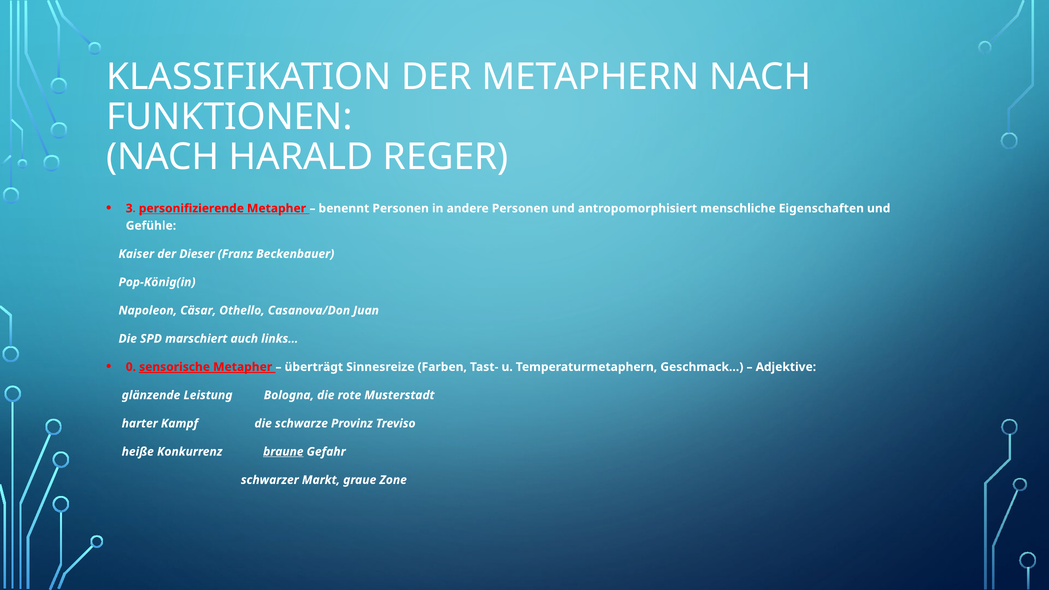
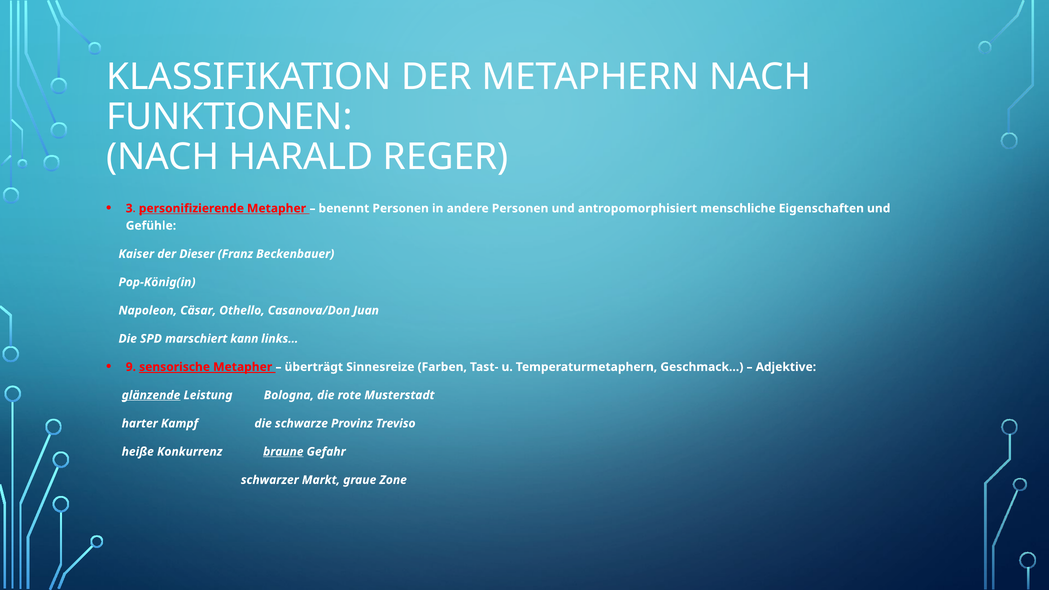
auch: auch -> kann (244, 339)
0: 0 -> 9 (131, 367)
glänzende underline: none -> present (151, 395)
